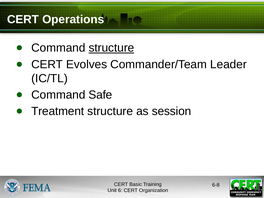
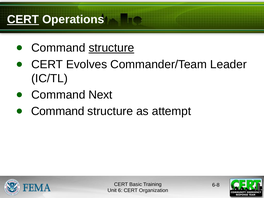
CERT underline: none -> present (23, 20)
Safe: Safe -> Next (100, 95)
Treatment: Treatment -> Command (58, 111)
session: session -> attempt (171, 111)
